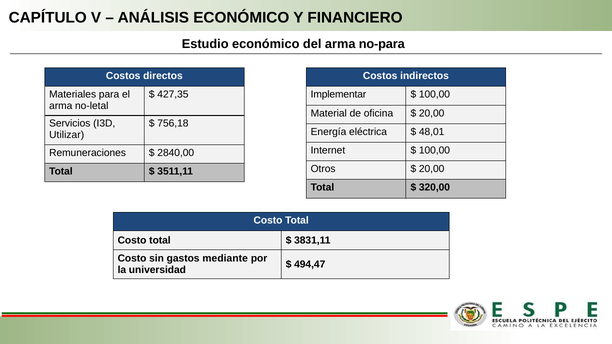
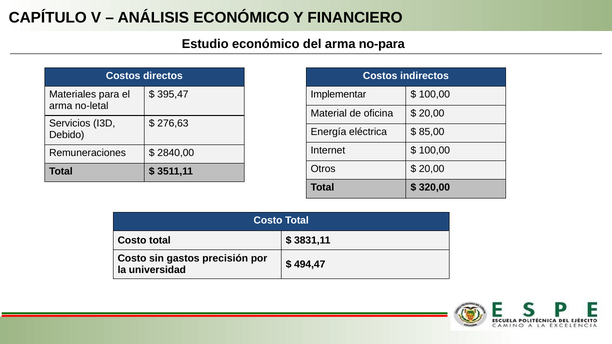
427,35: 427,35 -> 395,47 (173, 95)
756,18: 756,18 -> 276,63 (173, 124)
48,01: 48,01 -> 85,00 (432, 132)
Utilizar: Utilizar -> Debido (67, 135)
mediante: mediante -> precisión (225, 259)
